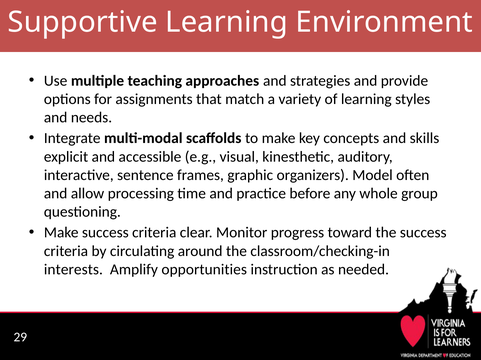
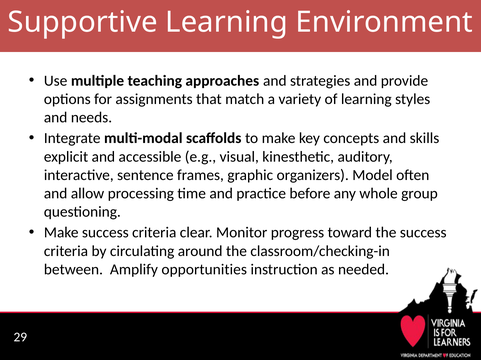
interests: interests -> between (73, 270)
